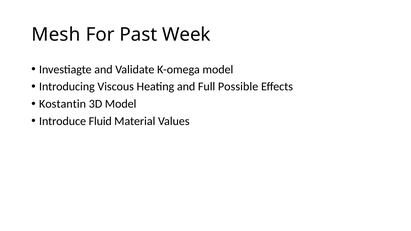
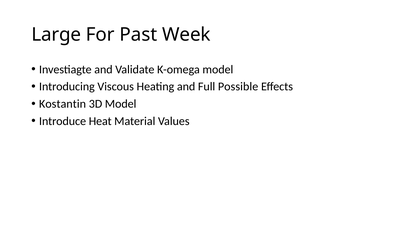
Mesh: Mesh -> Large (56, 35)
Fluid: Fluid -> Heat (100, 121)
